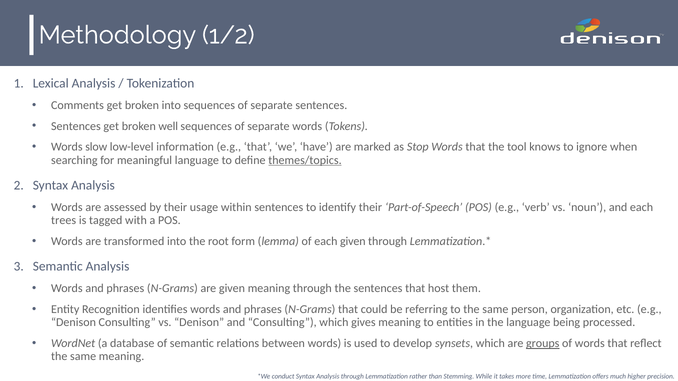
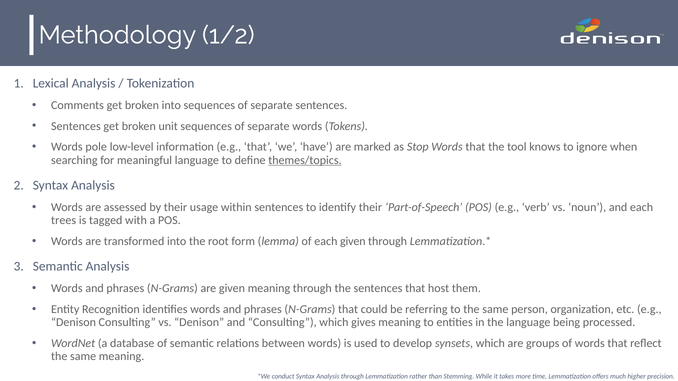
well: well -> unit (168, 126)
slow: slow -> pole (96, 147)
groups underline: present -> none (543, 344)
